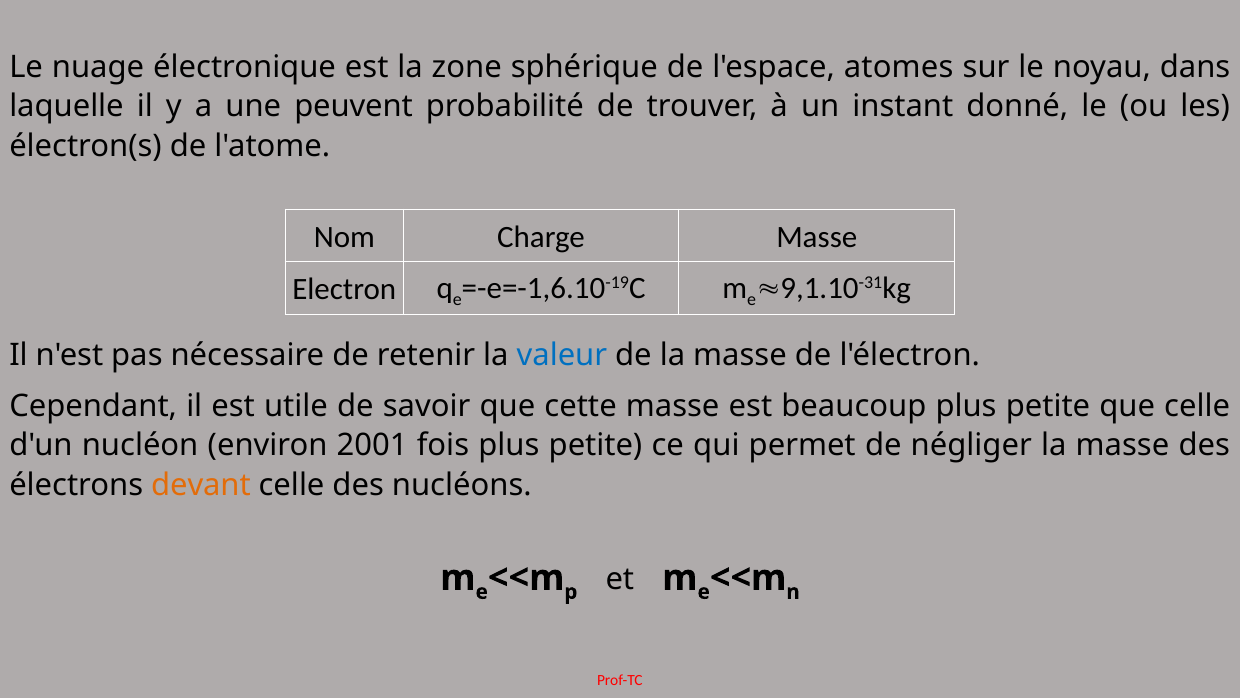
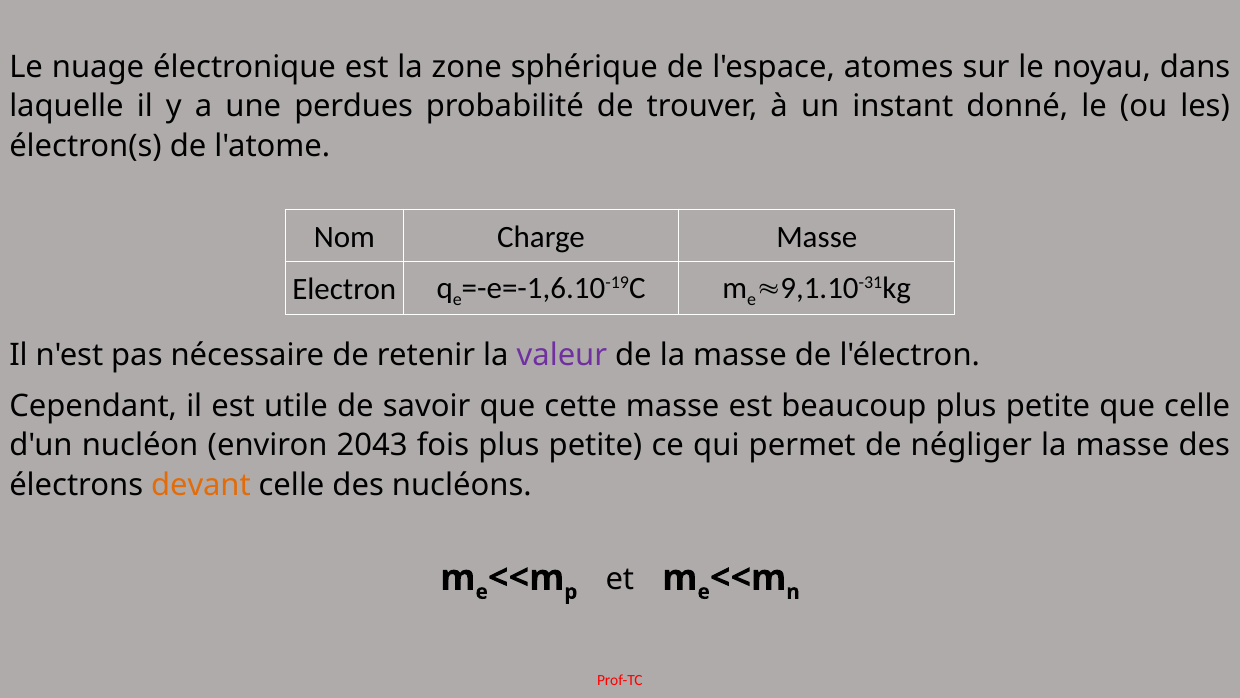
peuvent: peuvent -> perdues (354, 107)
valeur colour: blue -> purple (562, 355)
2001: 2001 -> 2043 (372, 445)
